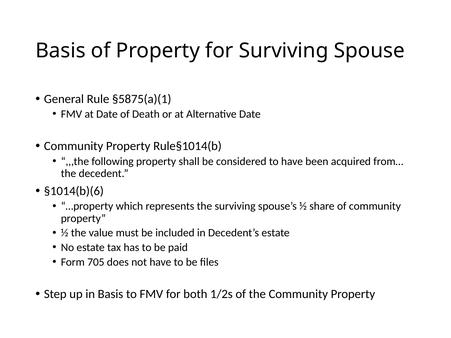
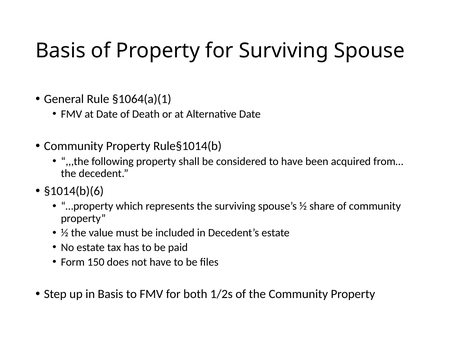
§5875(a)(1: §5875(a)(1 -> §1064(a)(1 (142, 99)
705: 705 -> 150 (96, 262)
